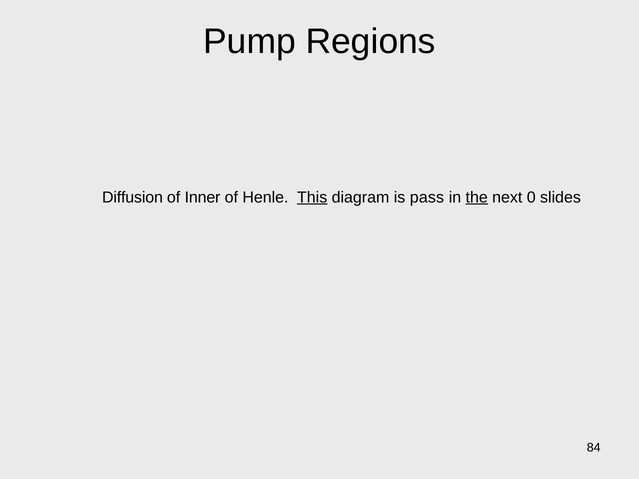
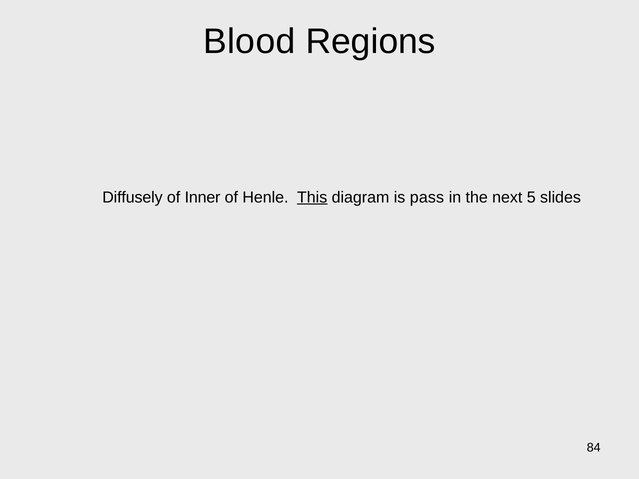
Pump: Pump -> Blood (249, 41)
Diffusion: Diffusion -> Diffusely (132, 197)
the underline: present -> none (477, 197)
0: 0 -> 5 (531, 197)
